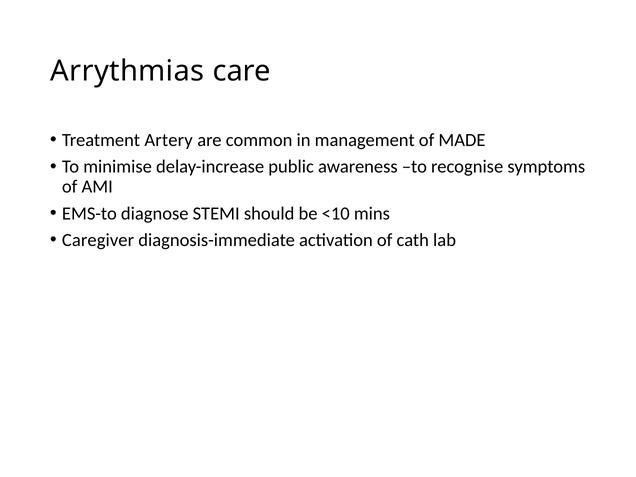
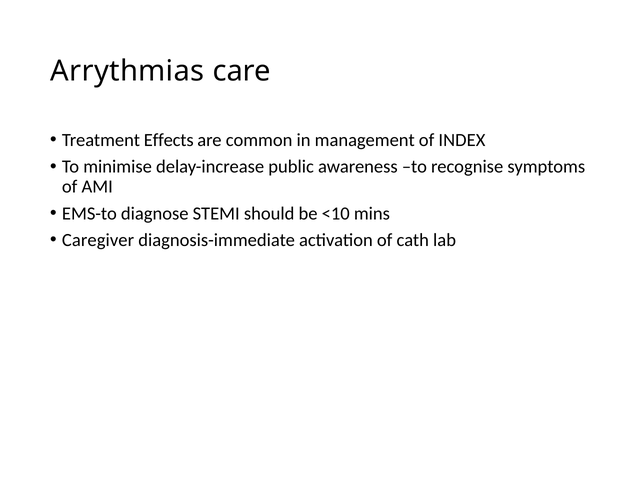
Artery: Artery -> Effects (169, 140)
MADE: MADE -> INDEX (462, 140)
